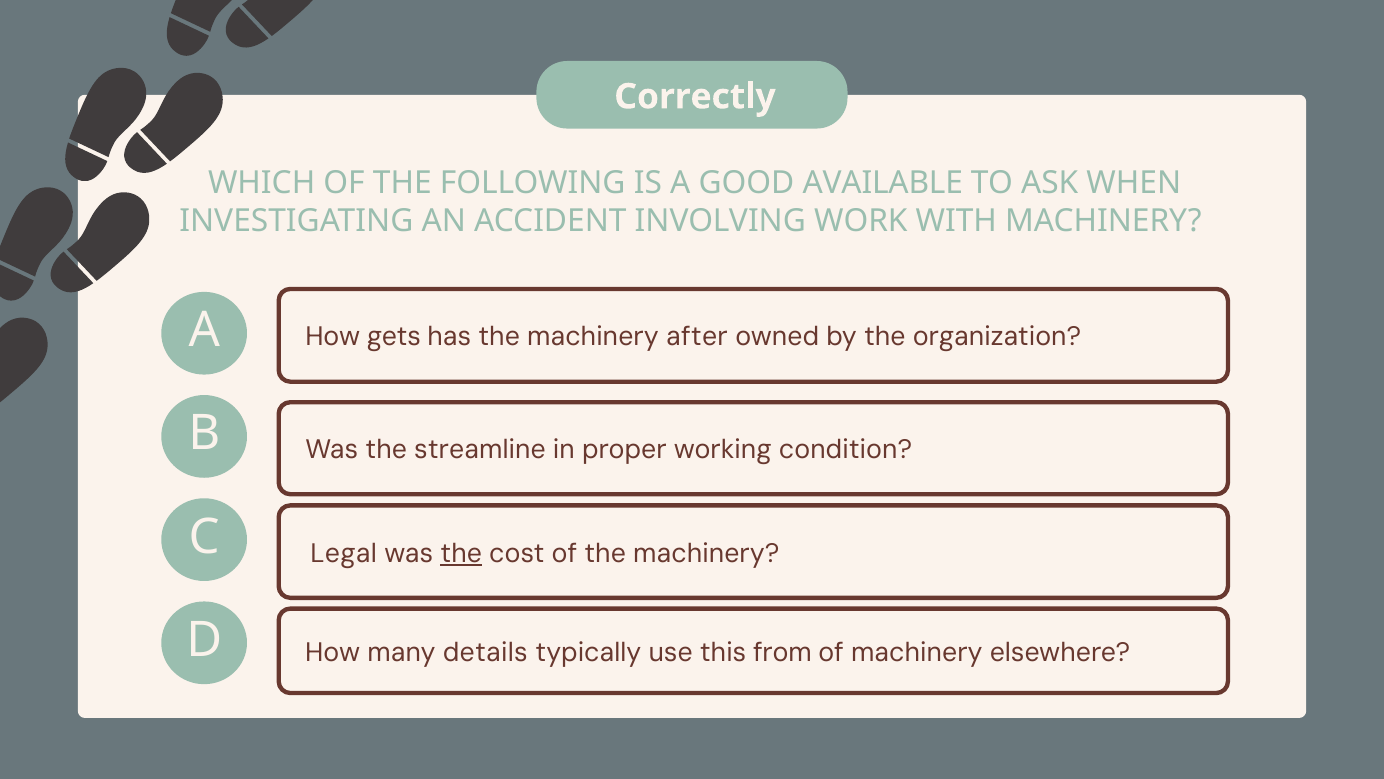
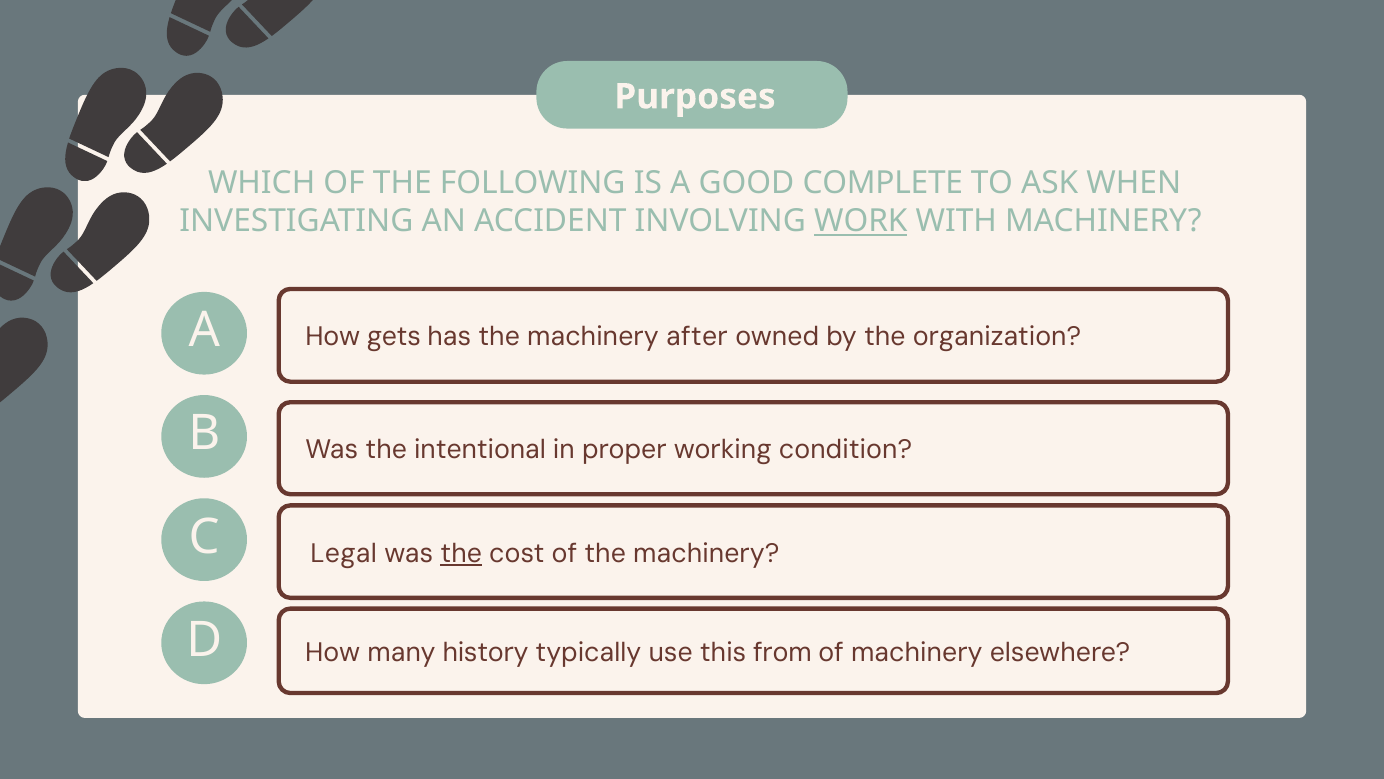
Correctly: Correctly -> Purposes (695, 97)
AVAILABLE: AVAILABLE -> COMPLETE (883, 183)
WORK underline: none -> present (861, 221)
streamline: streamline -> intentional (480, 450)
details: details -> history (486, 652)
